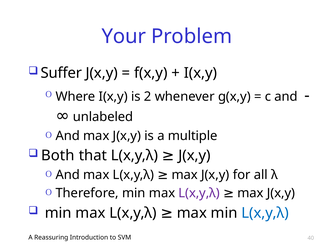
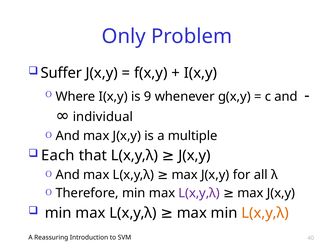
Your: Your -> Only (124, 36)
2: 2 -> 9 (148, 96)
unlabeled: unlabeled -> individual (103, 117)
Both: Both -> Each (58, 155)
L(x,y,λ colour: blue -> orange (265, 212)
